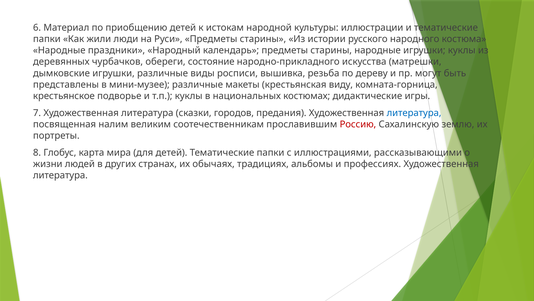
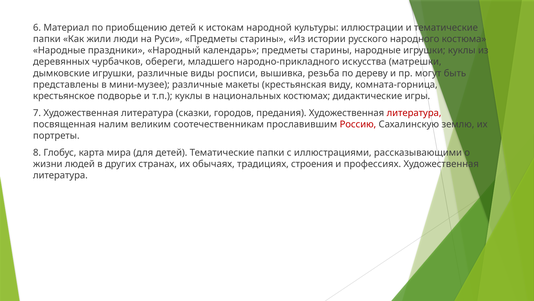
состояние: состояние -> младшего (211, 62)
литература colour: blue -> red (414, 113)
альбомы: альбомы -> строения (312, 164)
